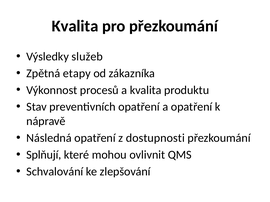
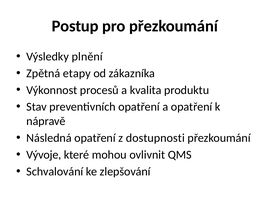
Kvalita: Kvalita -> Postup (75, 26)
služeb: služeb -> plnění (87, 57)
Splňují: Splňují -> Vývoje (44, 155)
